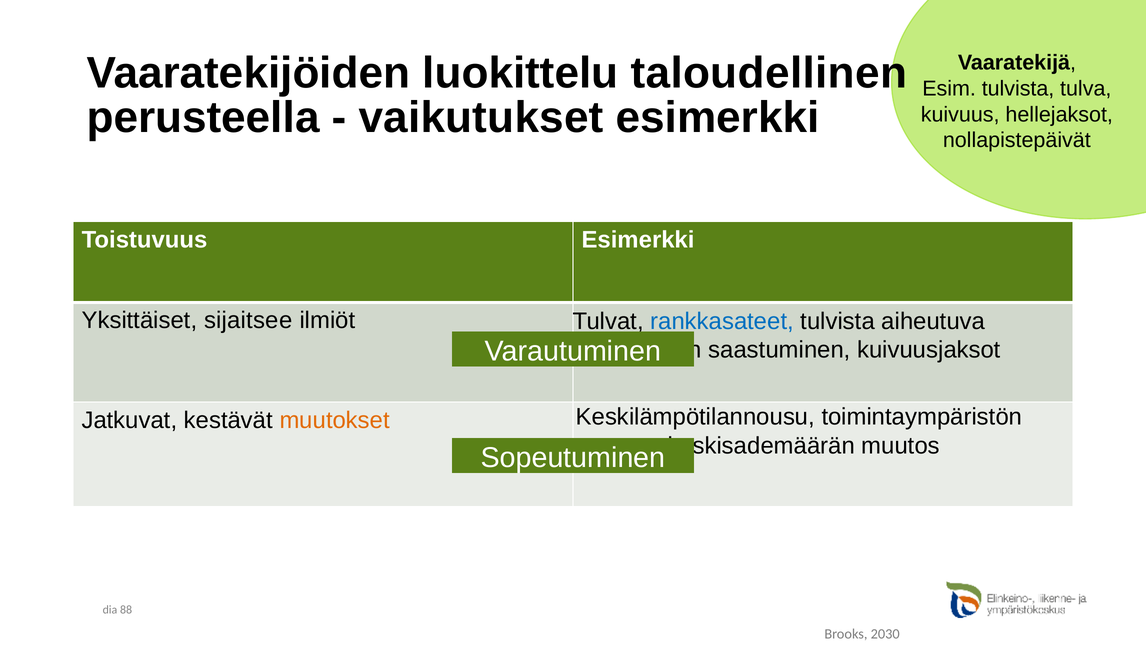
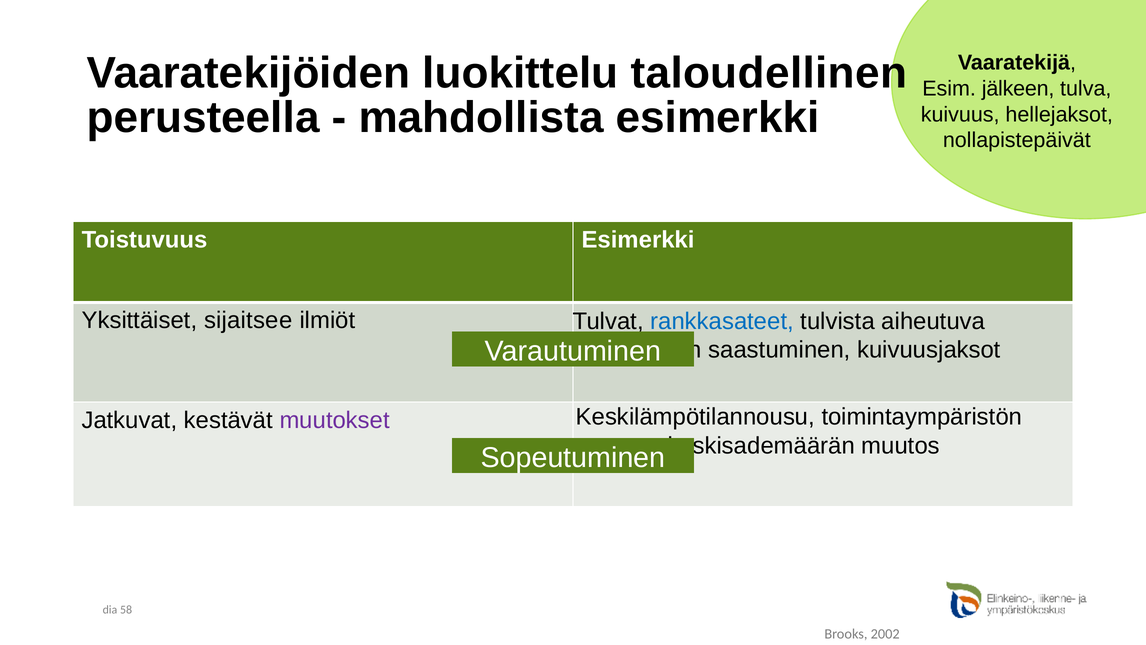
Esim tulvista: tulvista -> jälkeen (1018, 89)
vaikutukset: vaikutukset -> mahdollista (481, 118)
muutokset colour: orange -> purple (335, 420)
88: 88 -> 58 (126, 609)
2030: 2030 -> 2002 (885, 634)
